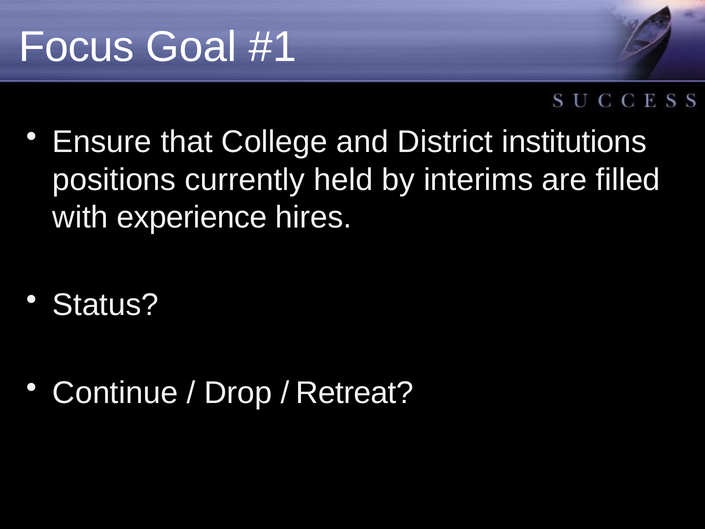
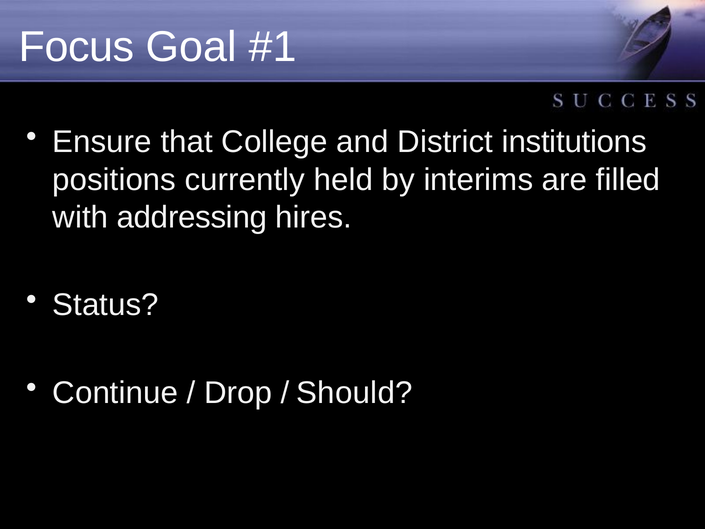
experience: experience -> addressing (192, 217)
Retreat: Retreat -> Should (355, 393)
